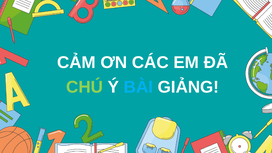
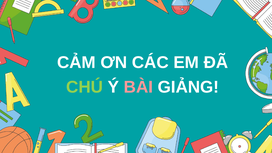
BÀI colour: light blue -> pink (138, 87)
